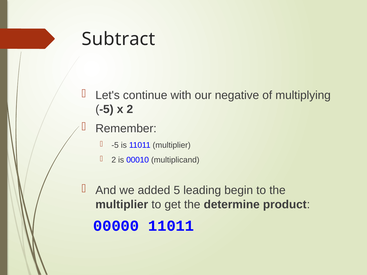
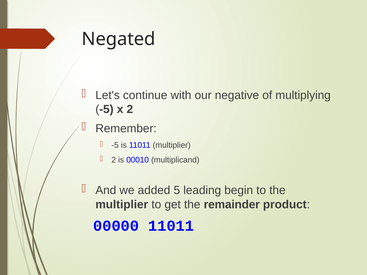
Subtract: Subtract -> Negated (119, 39)
determine: determine -> remainder (232, 205)
